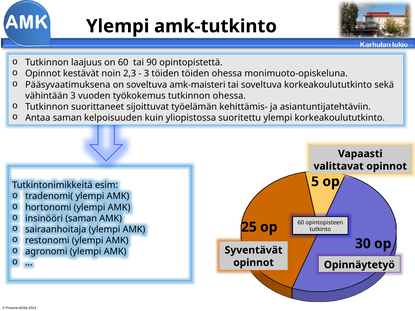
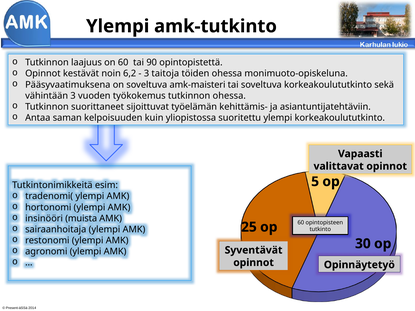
2,3: 2,3 -> 6,2 (130, 74)
3 töiden: töiden -> taitoja (165, 74)
insinööri saman: saman -> muista (81, 219)
